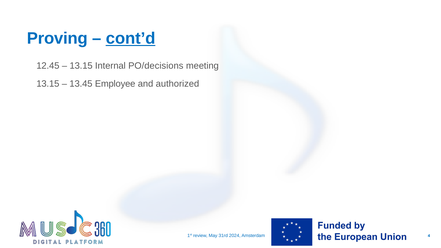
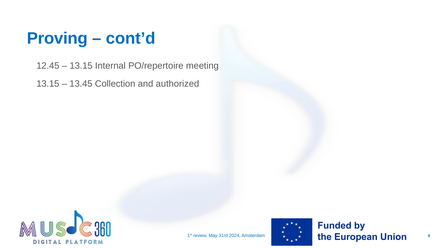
cont’d underline: present -> none (131, 38)
PO/decisions: PO/decisions -> PO/repertoire (156, 66)
Employee: Employee -> Collection (115, 84)
